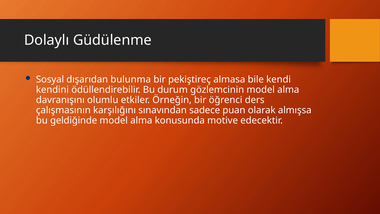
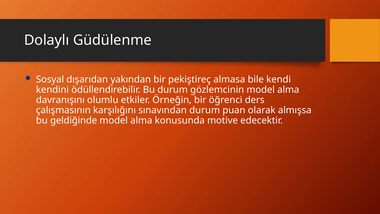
bulunma: bulunma -> yakından (131, 79)
sınavından sadece: sadece -> durum (205, 110)
